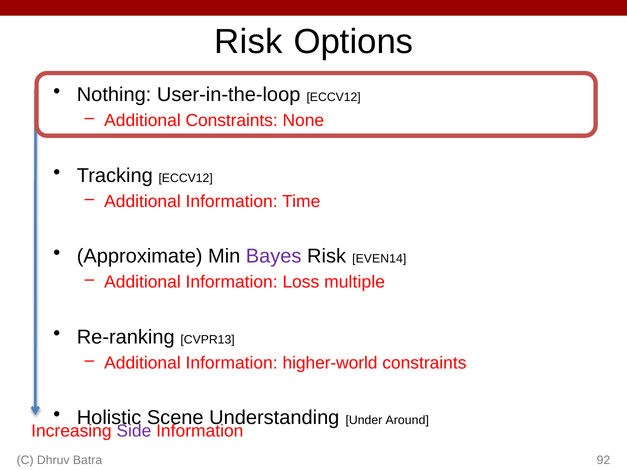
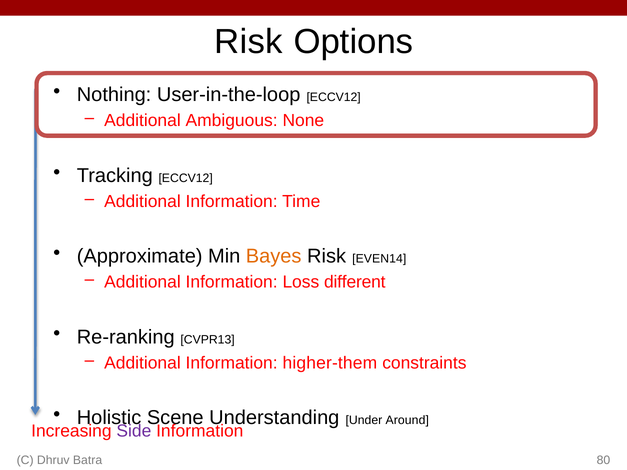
Additional Constraints: Constraints -> Ambiguous (232, 121)
Bayes colour: purple -> orange (274, 256)
multiple: multiple -> different (355, 282)
higher-world: higher-world -> higher-them (330, 363)
92: 92 -> 80 (603, 461)
